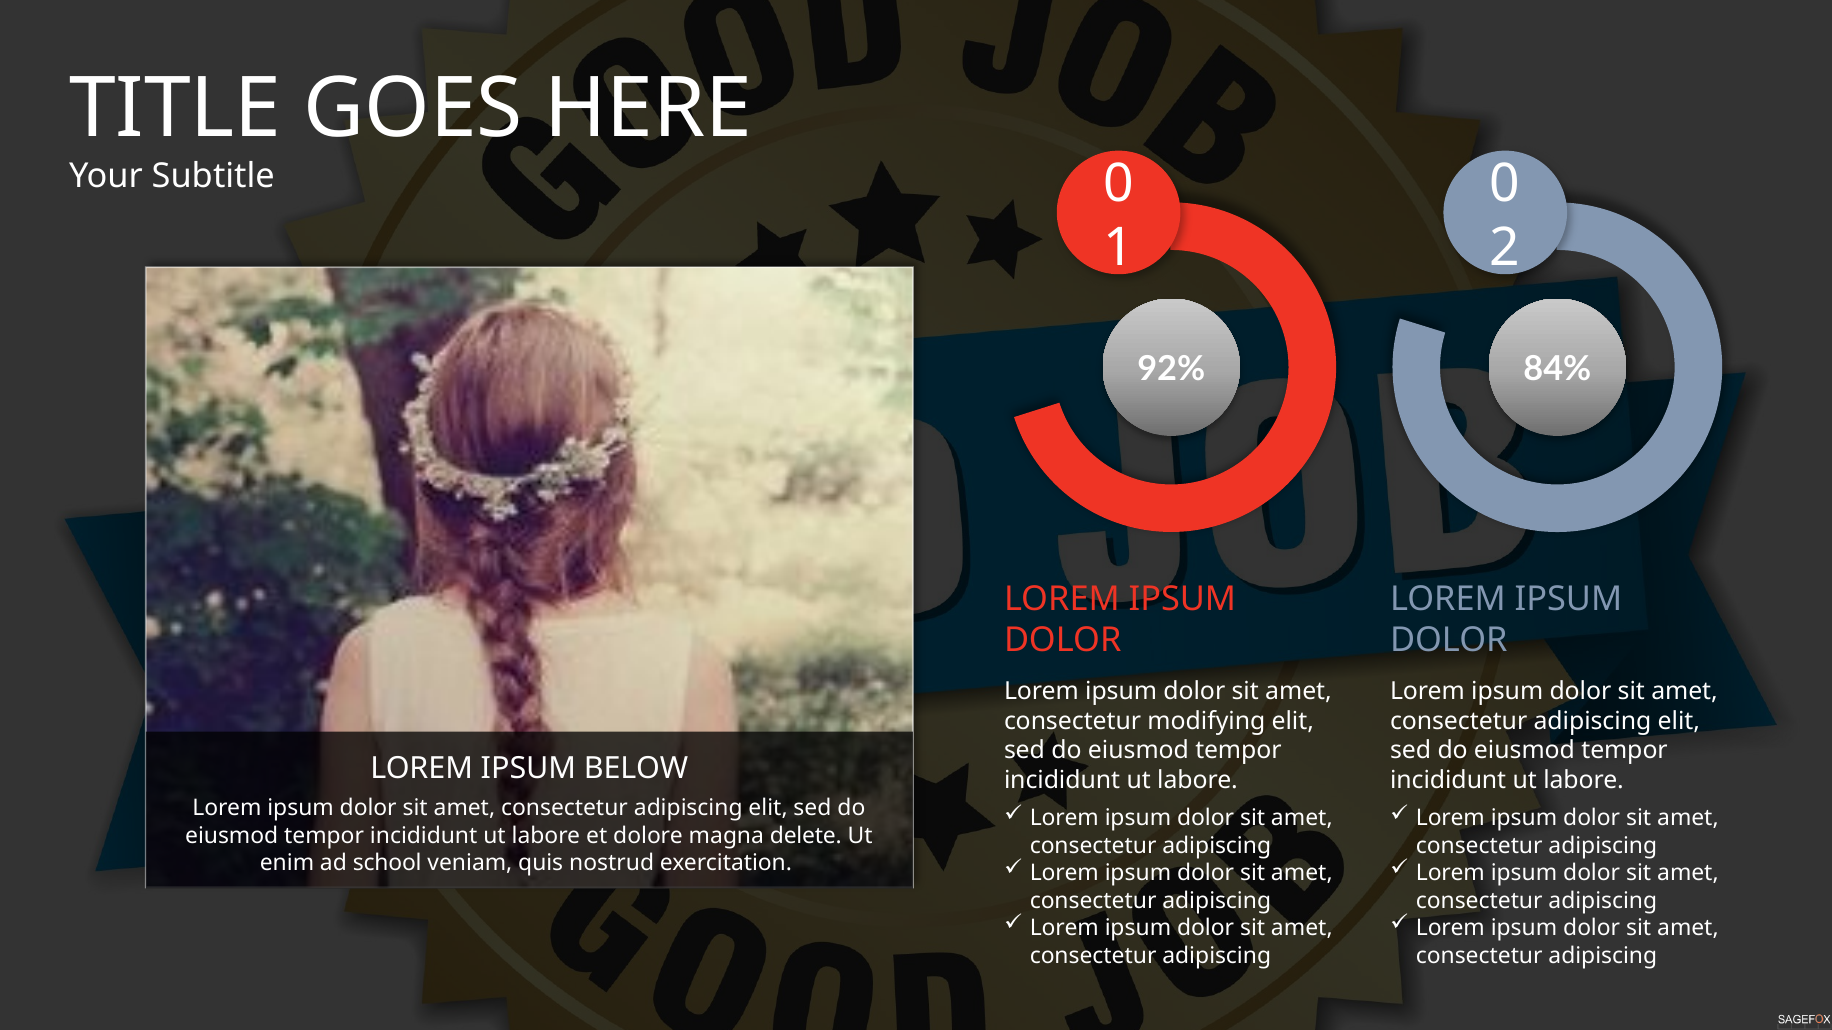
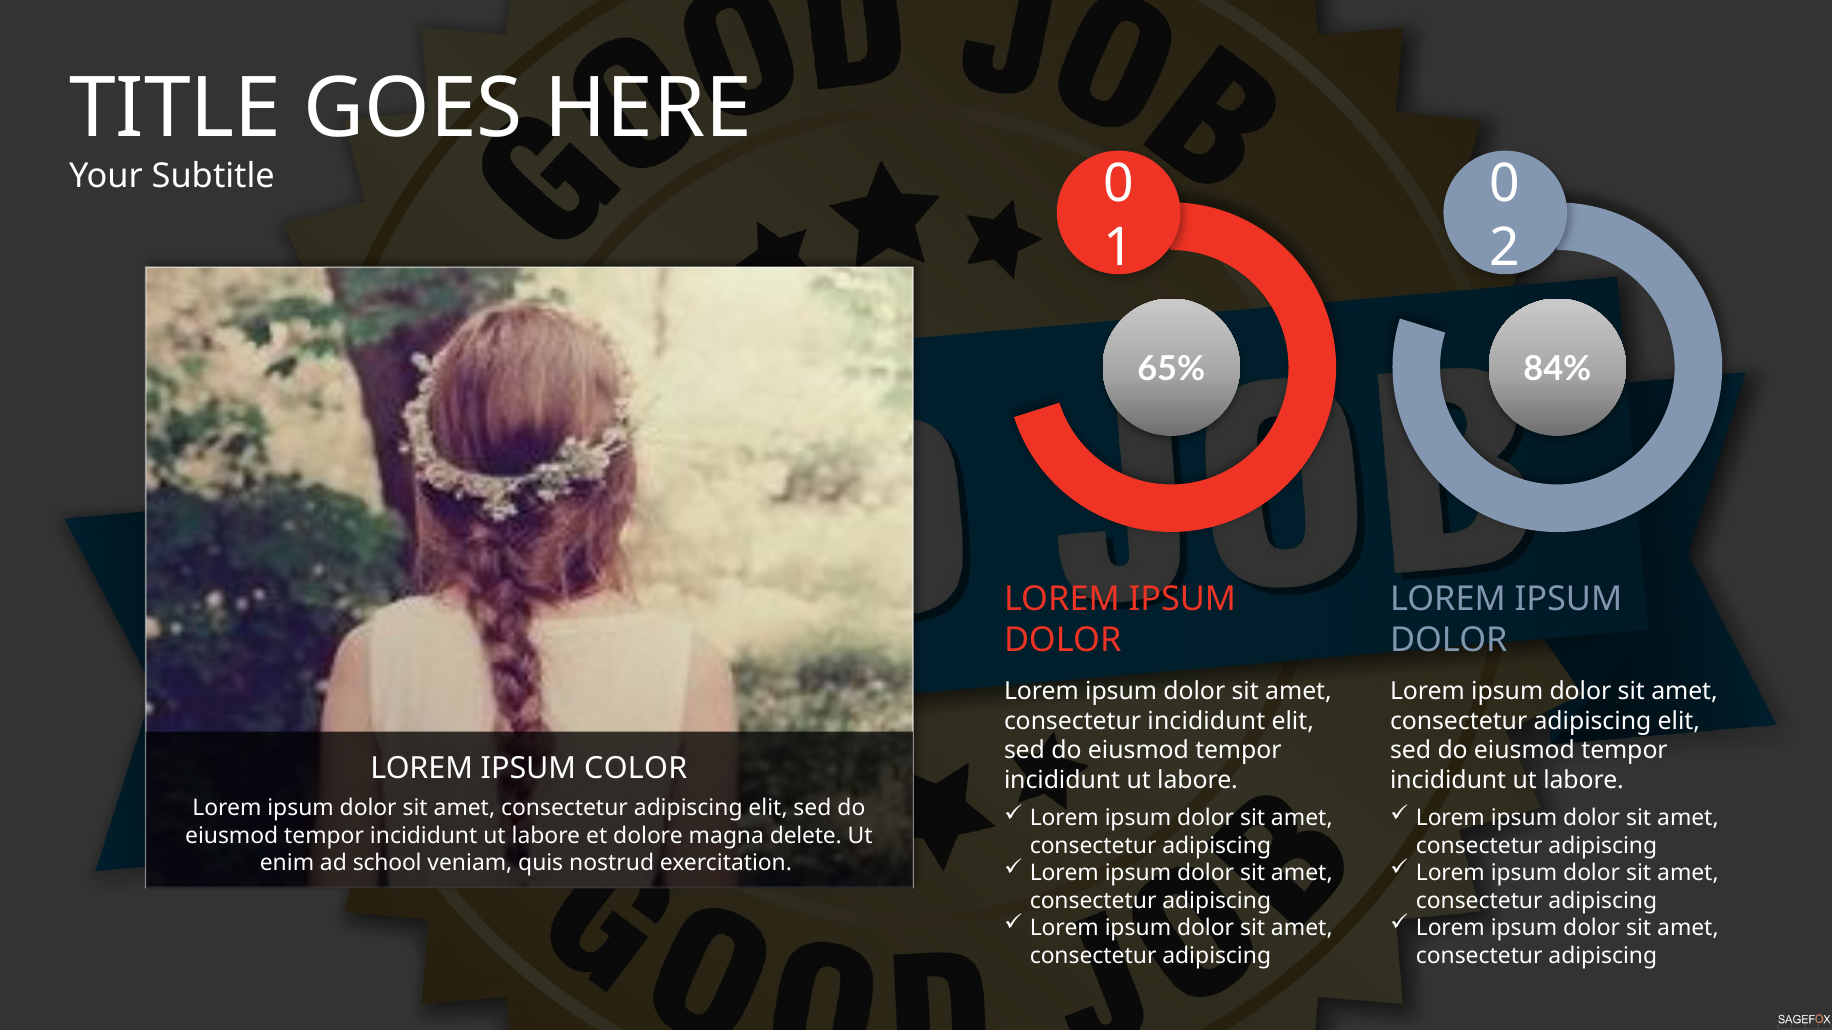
92%: 92% -> 65% (1171, 370)
consectetur modifying: modifying -> incididunt (1206, 721)
BELOW: BELOW -> COLOR (636, 769)
